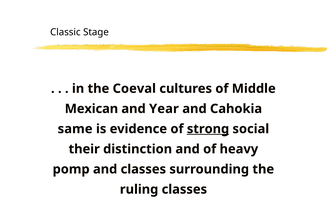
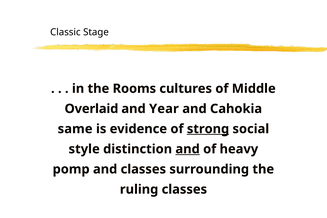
Coeval: Coeval -> Rooms (134, 89)
Mexican: Mexican -> Overlaid (91, 109)
their: their -> style (84, 149)
and underline: none -> present (188, 149)
